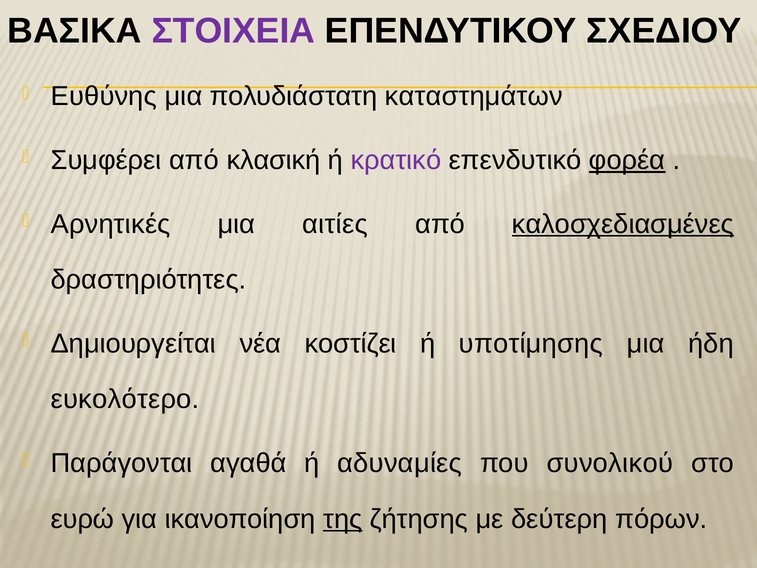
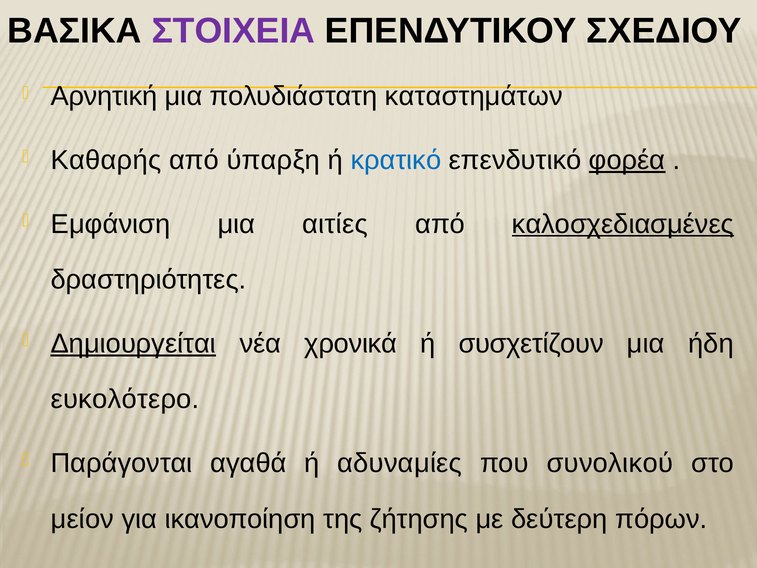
Ευθύνης: Ευθύνης -> Αρνητική (104, 96)
Συμφέρει: Συμφέρει -> Καθαρής (106, 160)
κλασική: κλασική -> ύπαρξη (273, 160)
κρατικό colour: purple -> blue (396, 160)
Αρνητικές: Αρνητικές -> Εμφάνιση (111, 224)
Δημιουργείται underline: none -> present (133, 344)
κοστίζει: κοστίζει -> χρονικά (351, 344)
υποτίμησης: υποτίμησης -> συσχετίζουν (531, 344)
ευρώ: ευρώ -> μείον (82, 519)
της underline: present -> none (343, 519)
